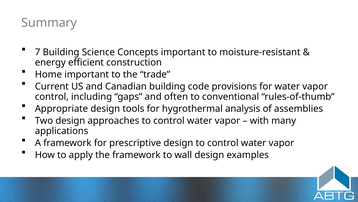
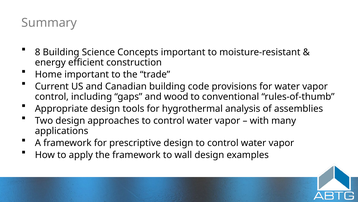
7: 7 -> 8 (38, 52)
often: often -> wood (176, 96)
